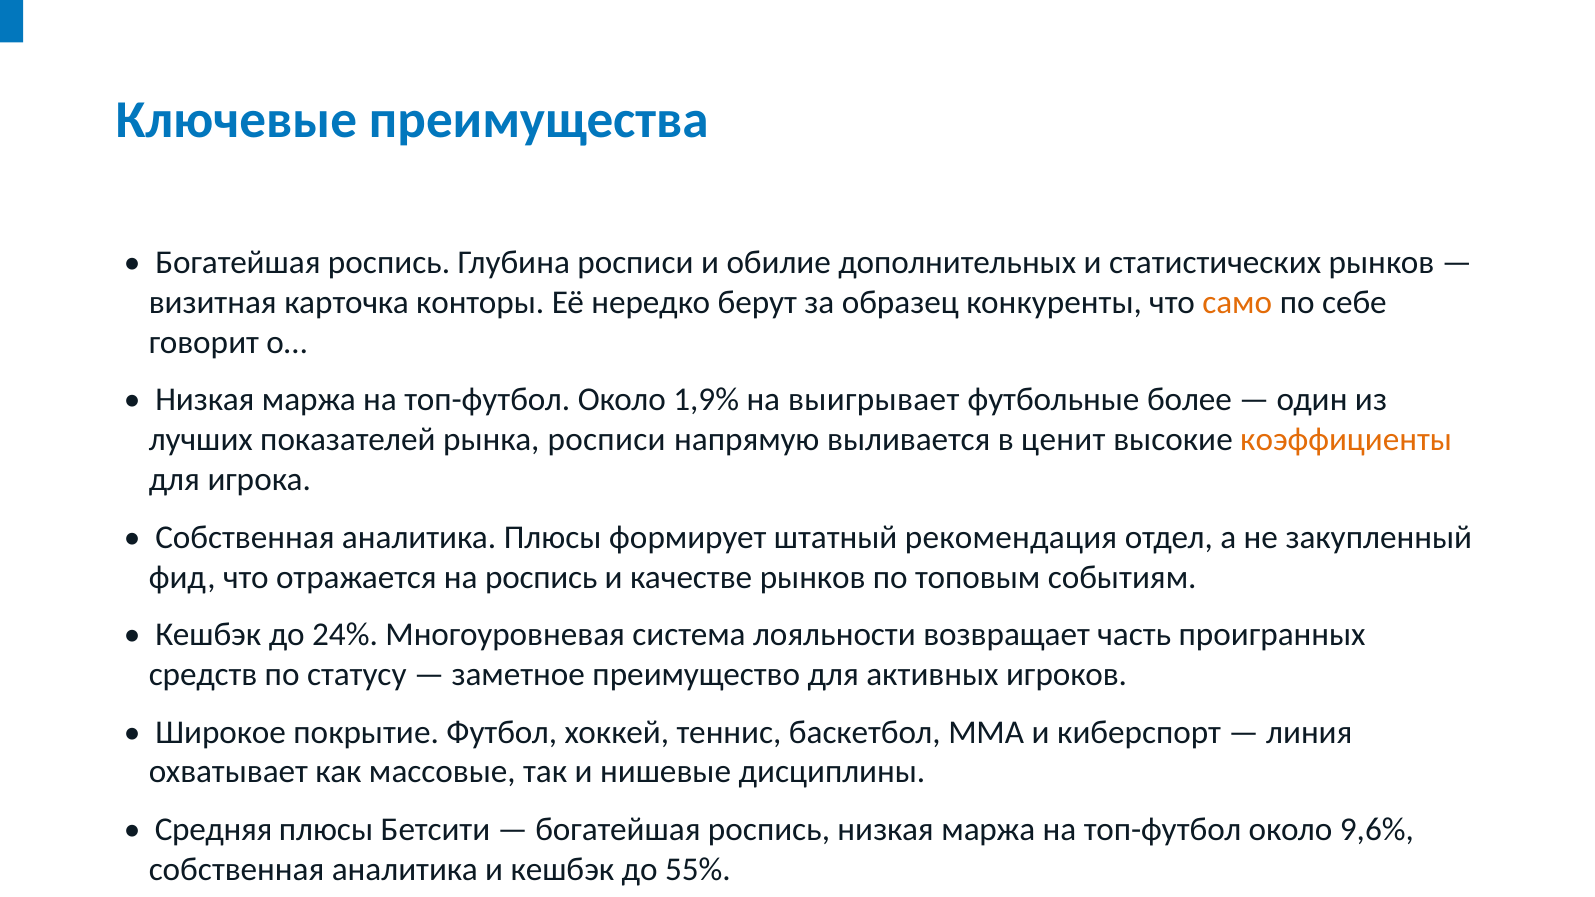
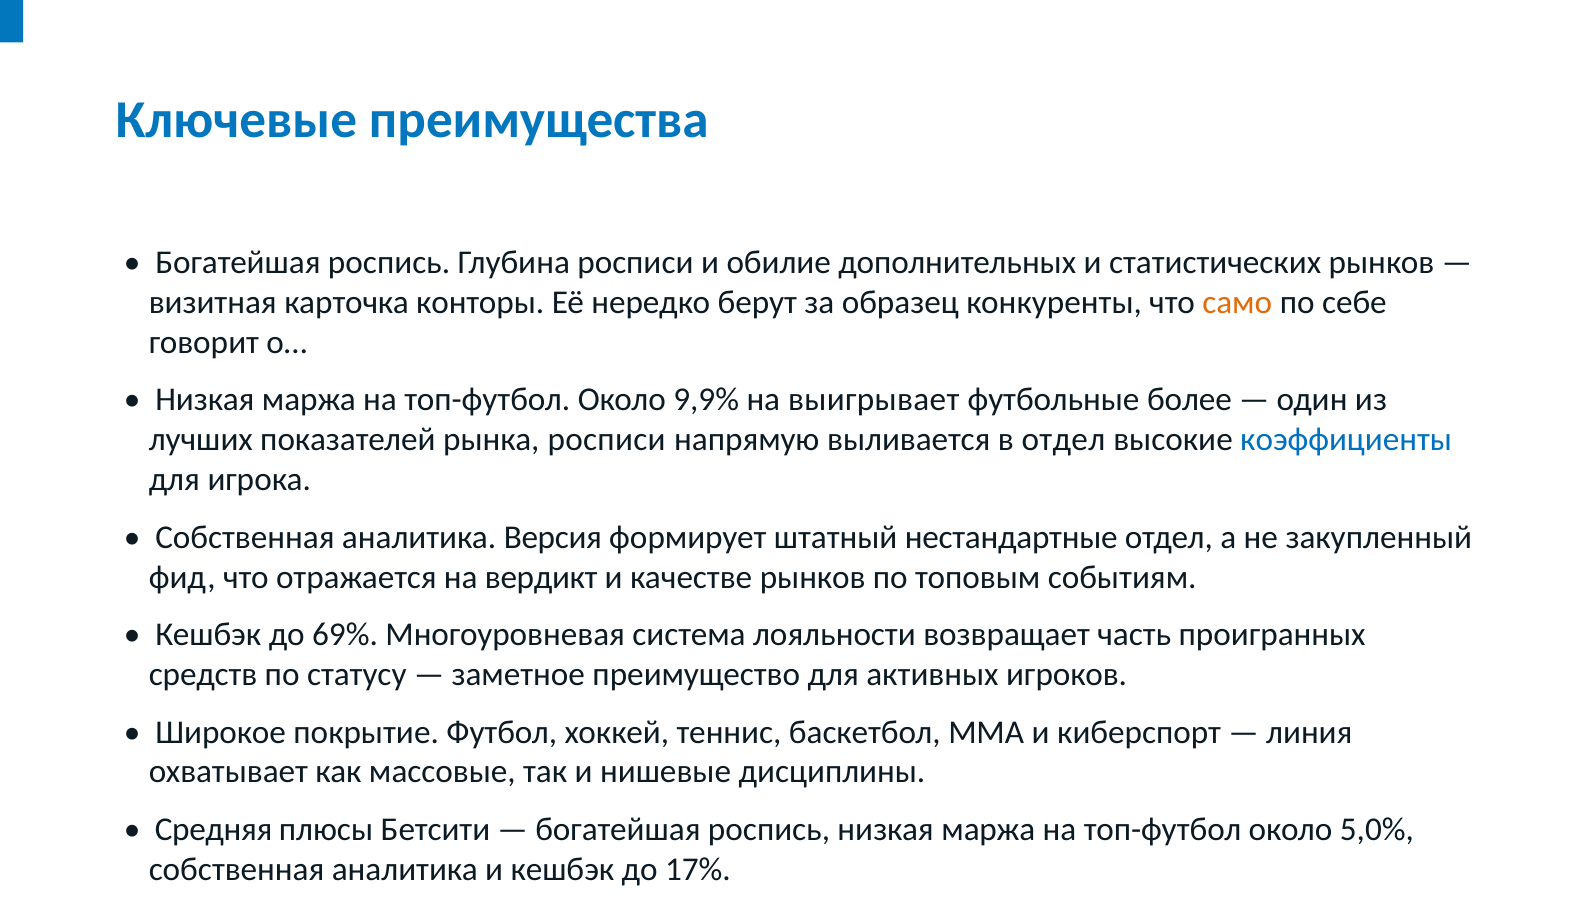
1,9%: 1,9% -> 9,9% (706, 400)
в ценит: ценит -> отдел (1063, 440)
коэффициенты colour: orange -> blue (1346, 440)
аналитика Плюсы: Плюсы -> Версия (553, 537)
рекомендация: рекомендация -> нестандартные (1011, 537)
на роспись: роспись -> вердикт (541, 577)
24%: 24% -> 69% (345, 635)
9,6%: 9,6% -> 5,0% (1377, 830)
55%: 55% -> 17% (698, 870)
